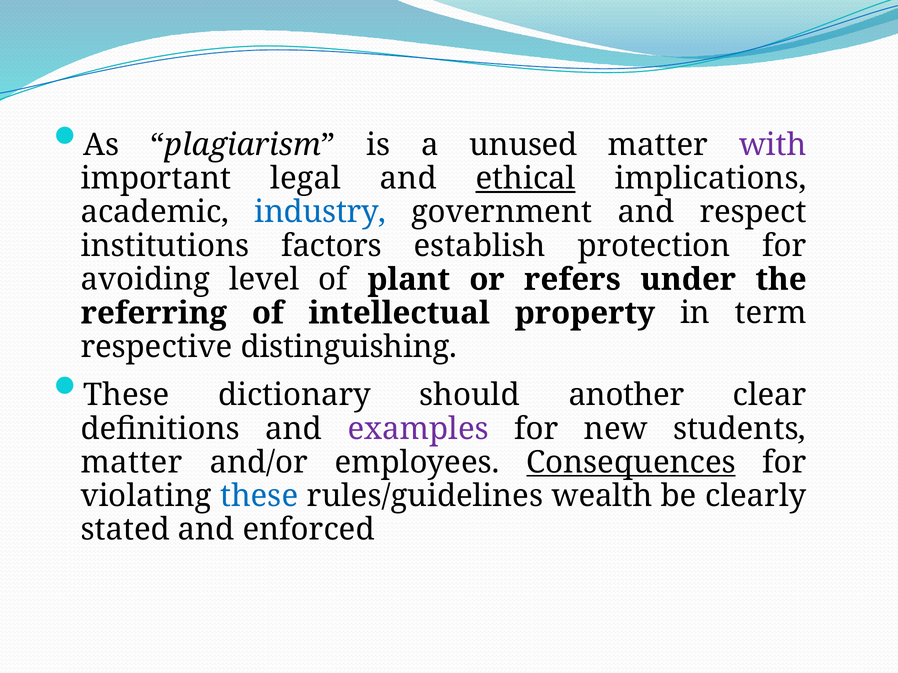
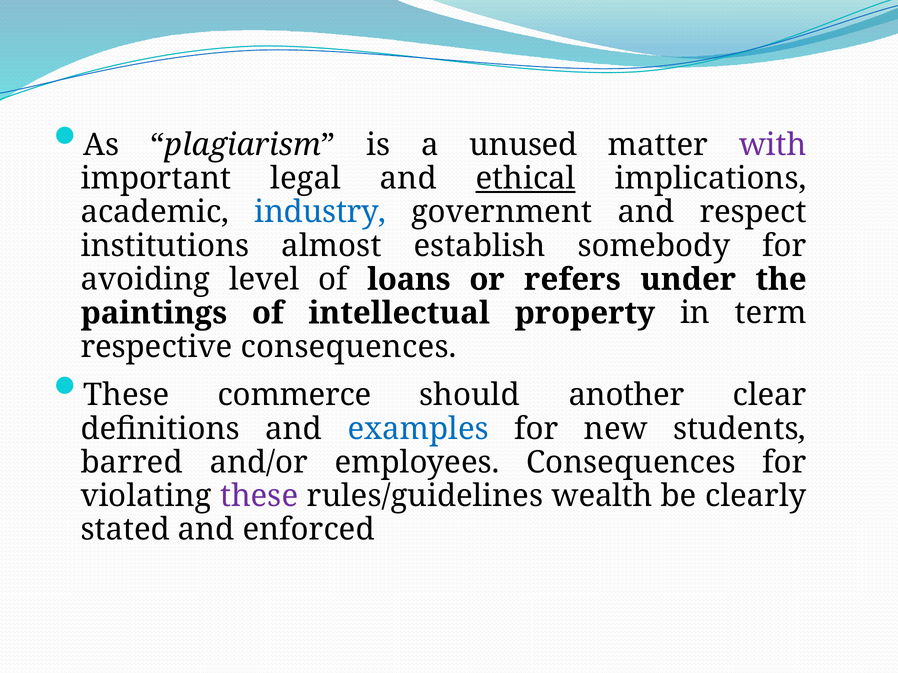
factors: factors -> almost (332, 246)
protection: protection -> somebody (654, 246)
plant: plant -> loans (409, 280)
referring: referring -> paintings (154, 313)
respective distinguishing: distinguishing -> consequences (349, 347)
dictionary: dictionary -> commerce (295, 395)
examples colour: purple -> blue (418, 429)
matter: matter -> barred (132, 463)
Consequences underline: present -> none (631, 463)
these colour: blue -> purple (259, 496)
